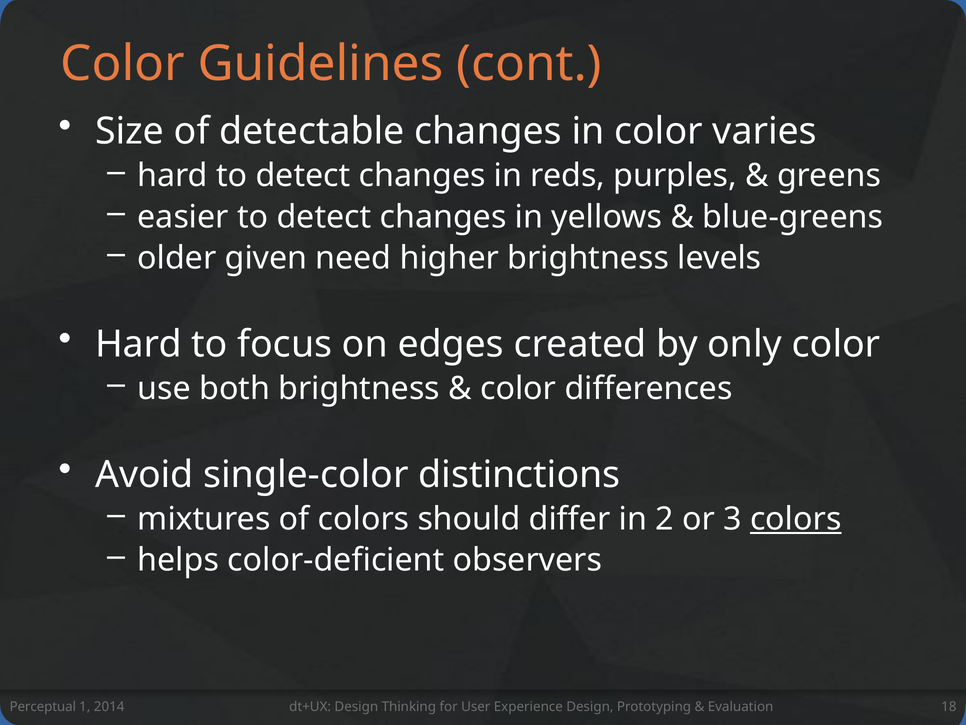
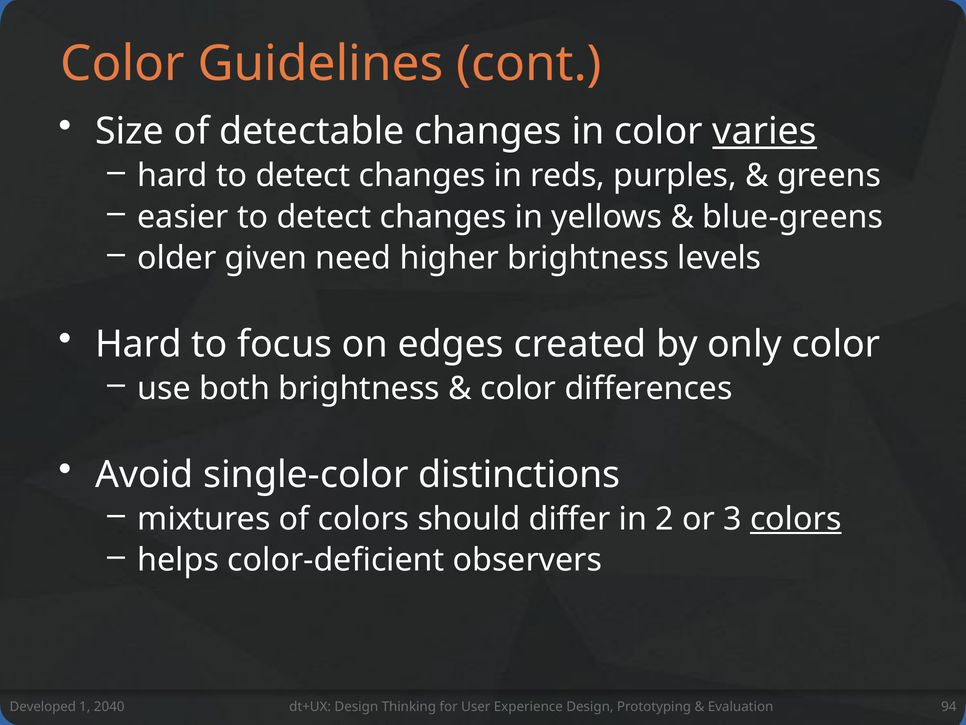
varies underline: none -> present (765, 131)
Perceptual: Perceptual -> Developed (43, 706)
2014: 2014 -> 2040 (109, 706)
18: 18 -> 94 (949, 706)
